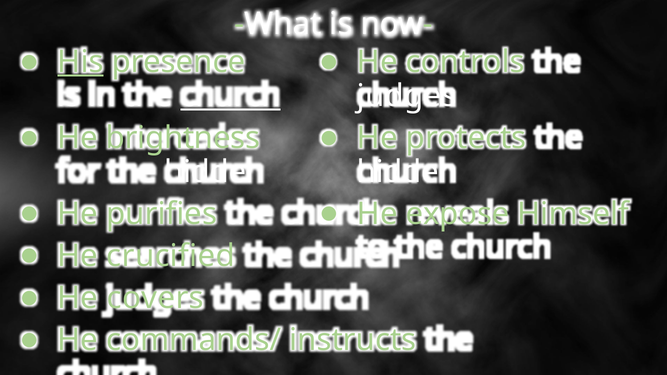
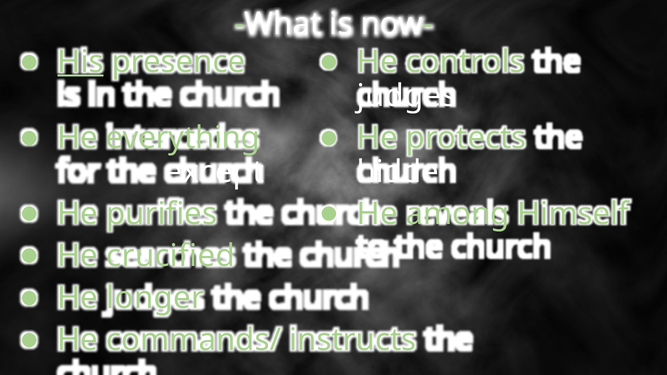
church underline: present -> none (230, 96)
brightness: brightness -> everything (183, 138)
for the hidden: hidden -> except (214, 172)
expose: expose -> among (458, 214)
covers: covers -> longer (155, 298)
